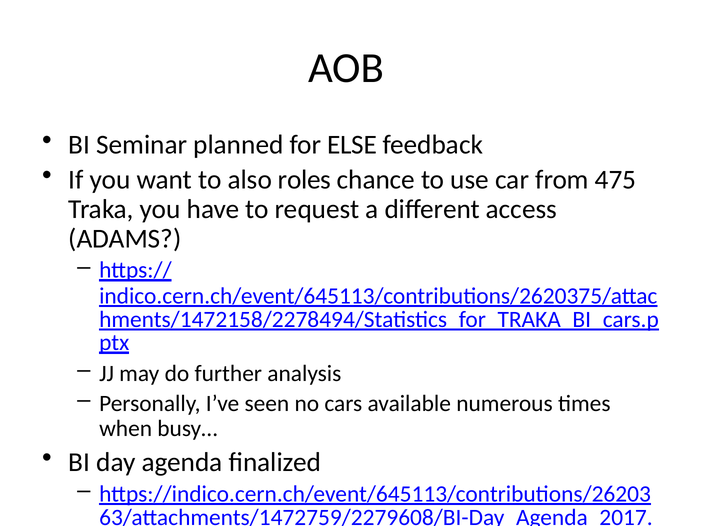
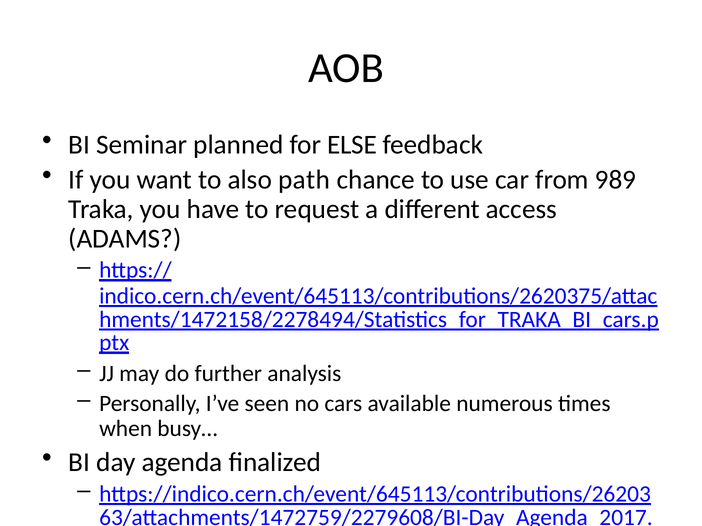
roles: roles -> path (304, 180)
475: 475 -> 989 (616, 180)
